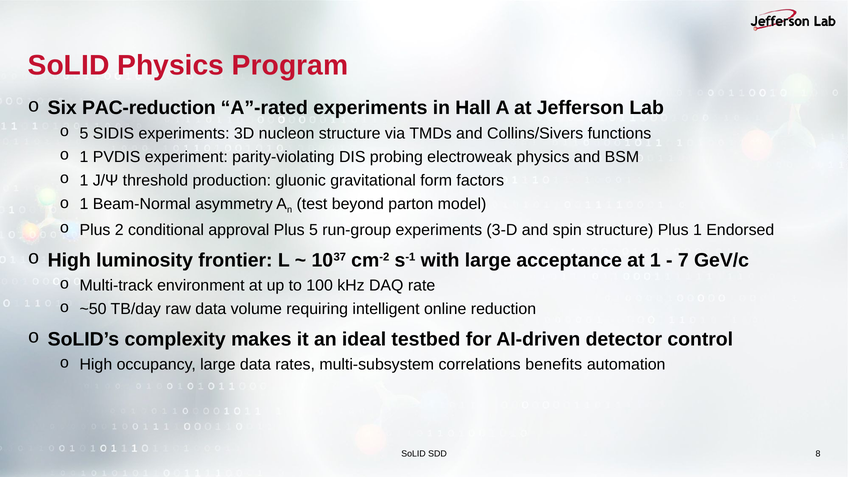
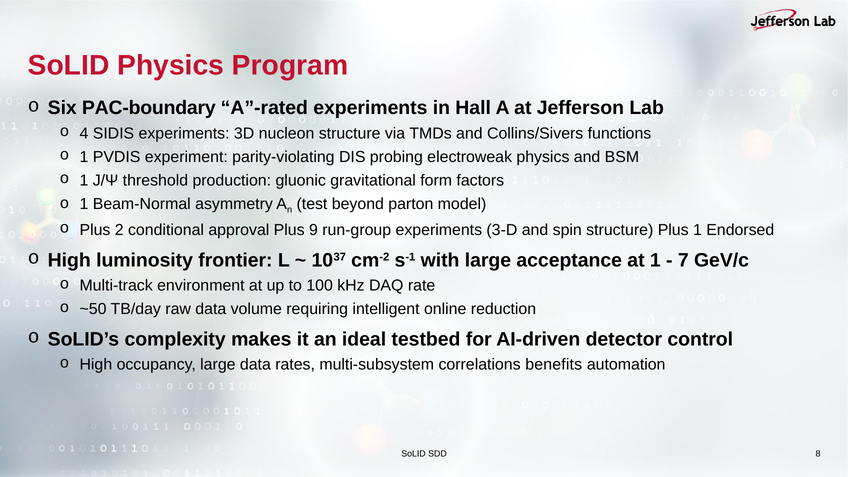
PAC-reduction: PAC-reduction -> PAC-boundary (149, 108)
5: 5 -> 4 (84, 133)
Plus 5: 5 -> 9 (313, 230)
